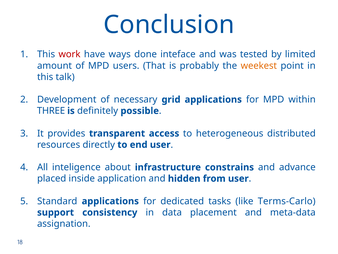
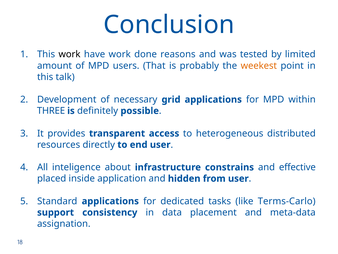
work colour: red -> black (70, 54)
have ways: ways -> work (120, 54)
inteface: inteface -> reasons (178, 54)
advance: advance -> effective (297, 167)
